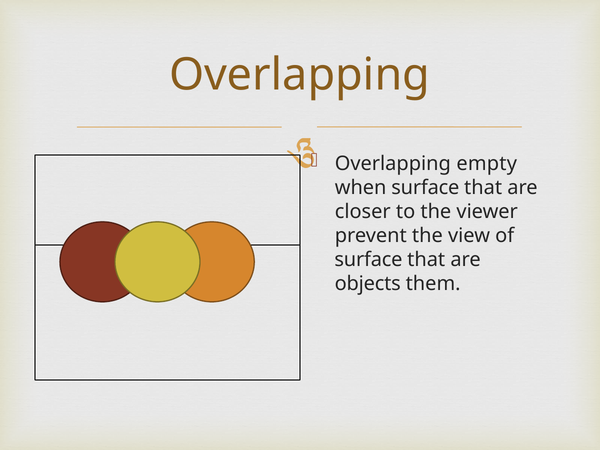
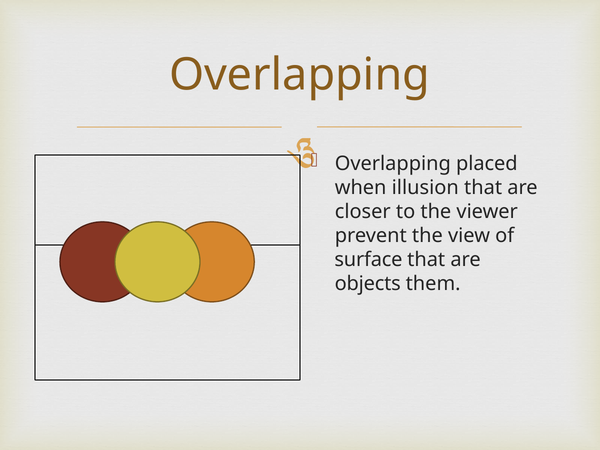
empty: empty -> placed (487, 163)
when surface: surface -> illusion (425, 187)
